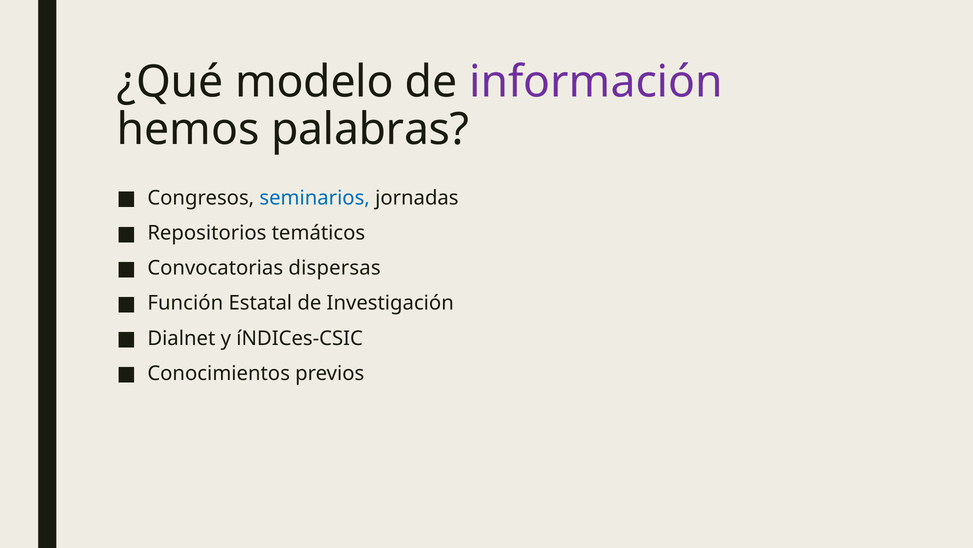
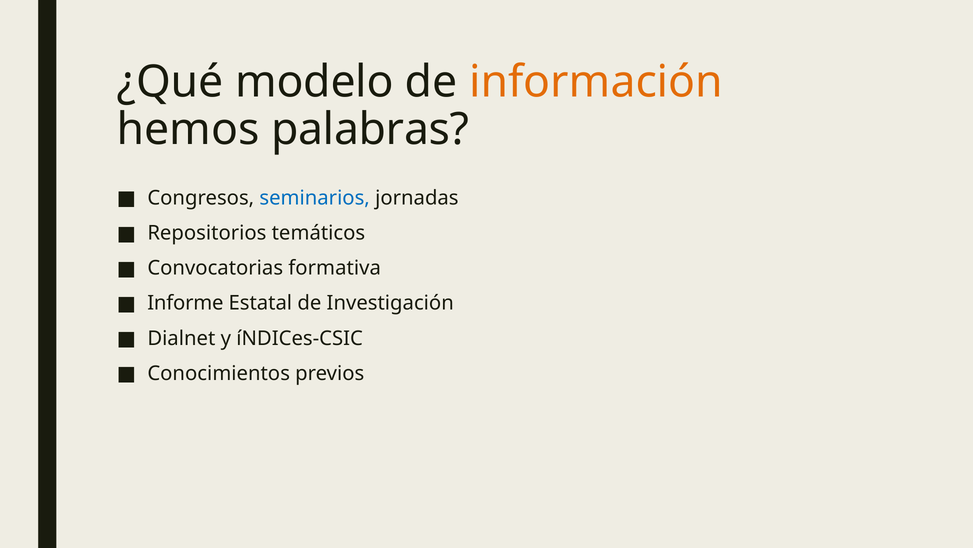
información colour: purple -> orange (596, 82)
dispersas: dispersas -> formativa (335, 268)
Función: Función -> Informe (185, 303)
